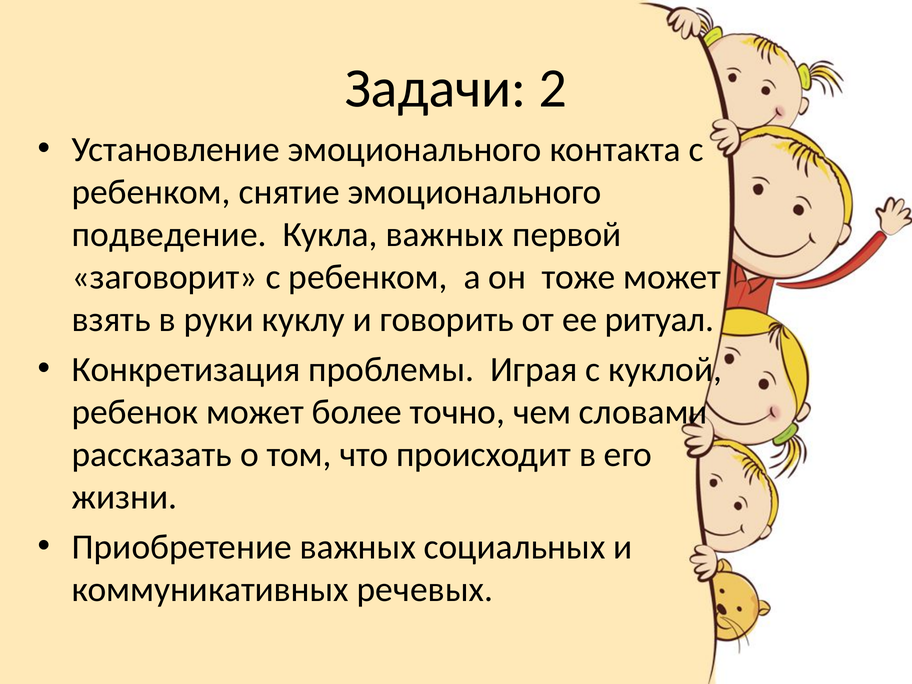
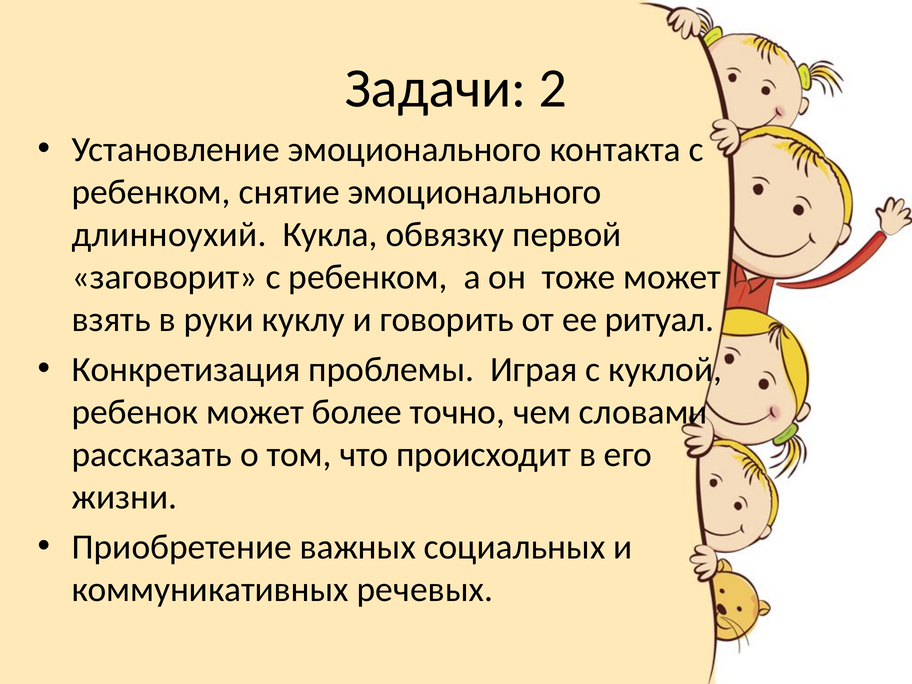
подведение: подведение -> длинноухий (169, 235)
Кукла важных: важных -> обвязку (445, 235)
